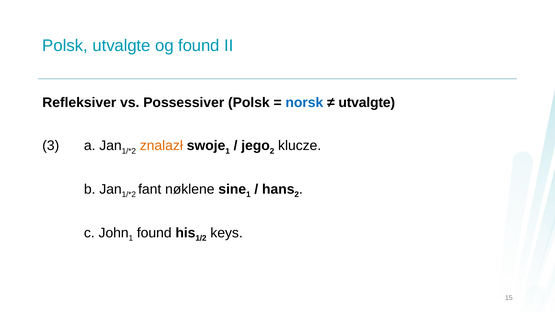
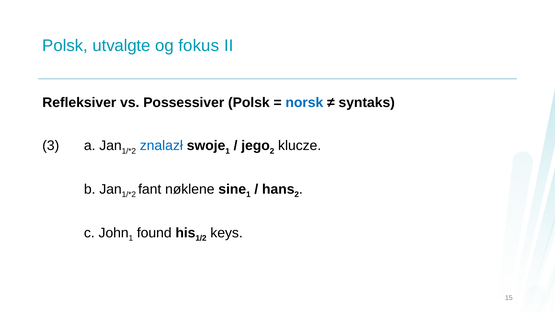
og found: found -> fokus (199, 46)
utvalgte: utvalgte -> syntaks (367, 103)
znalazł colour: orange -> blue (161, 146)
